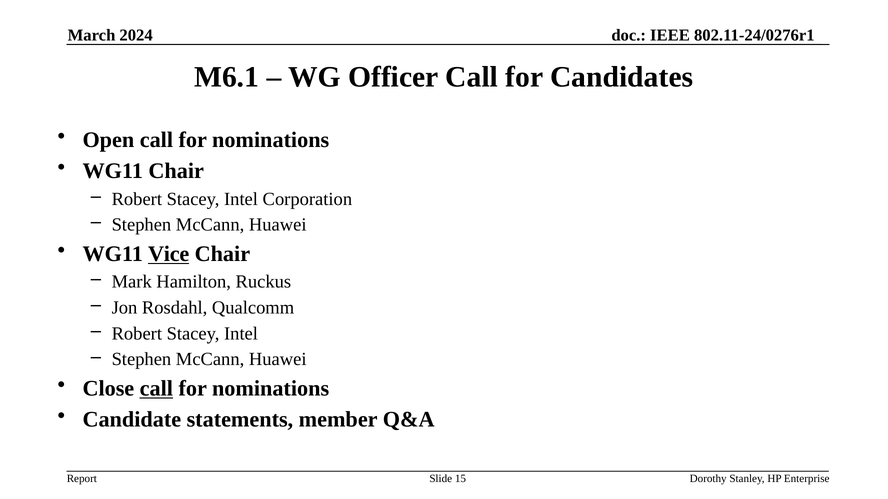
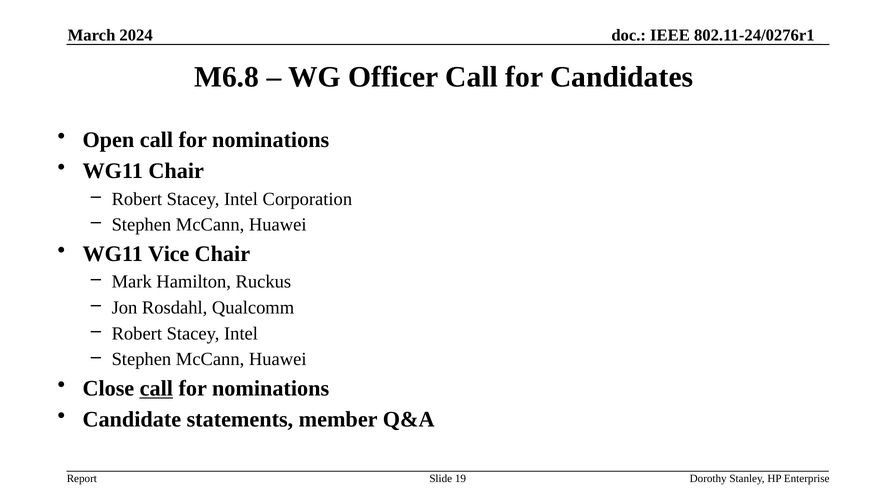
M6.1: M6.1 -> M6.8 (227, 77)
Vice underline: present -> none (169, 254)
15: 15 -> 19 (460, 479)
